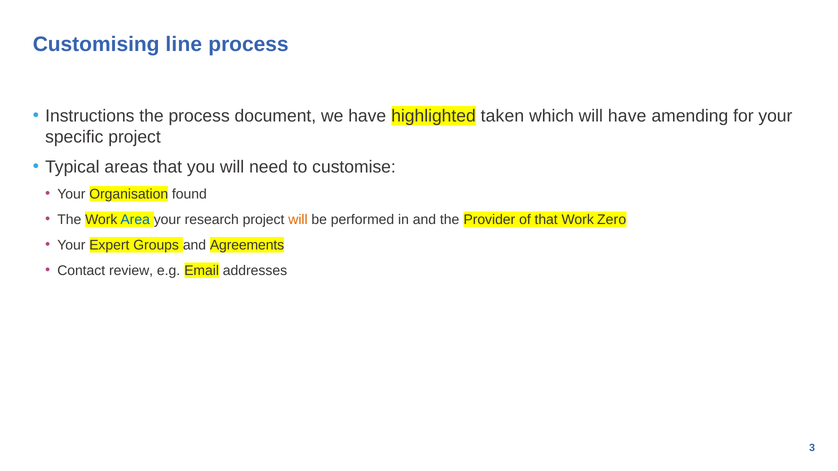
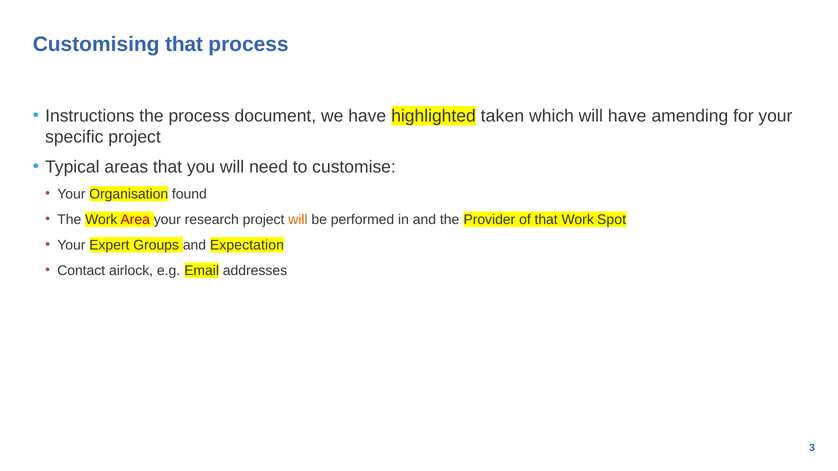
Customising line: line -> that (184, 45)
Area colour: blue -> red (135, 220)
Zero: Zero -> Spot (612, 220)
Agreements: Agreements -> Expectation (247, 245)
review: review -> airlock (131, 271)
